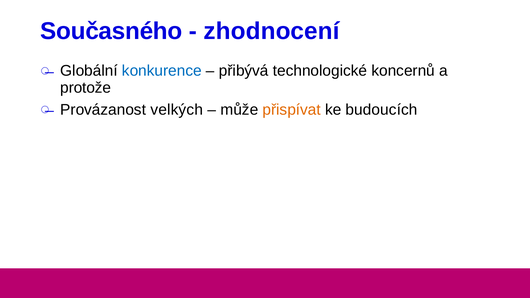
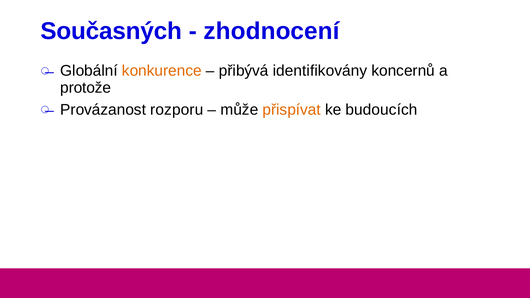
Současného: Současného -> Současných (111, 31)
konkurence colour: blue -> orange (162, 71)
technologické: technologické -> identifikovány (320, 71)
velkých: velkých -> rozporu (177, 110)
